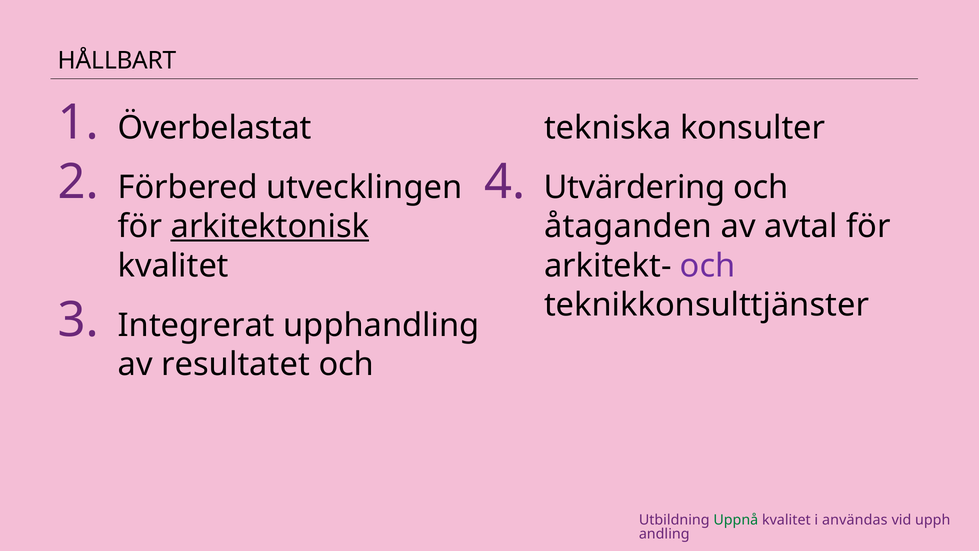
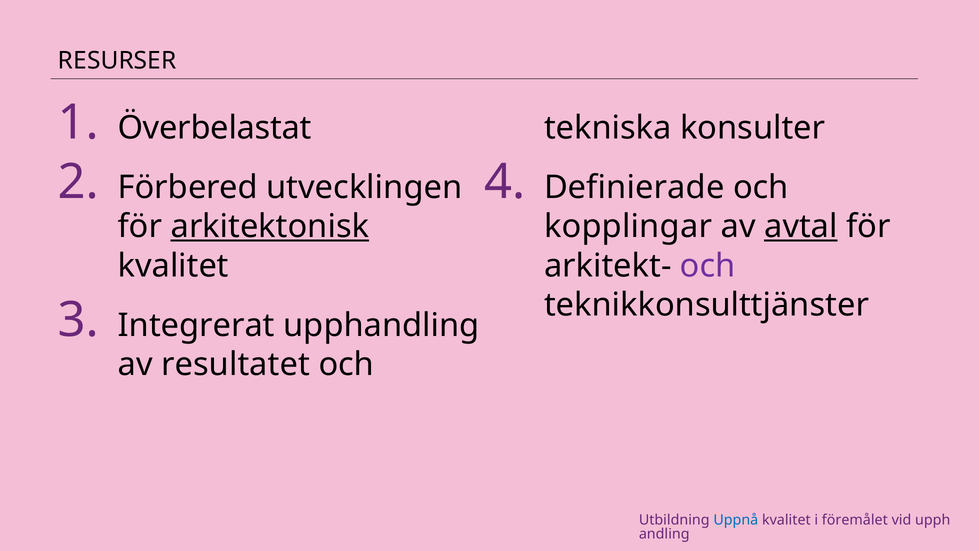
HÅLLBART: HÅLLBART -> RESURSER (117, 61)
Utvärdering: Utvärdering -> Definierade (634, 187)
åtaganden: åtaganden -> kopplingar (628, 226)
avtal underline: none -> present (801, 226)
Uppnå colour: green -> blue (736, 520)
användas: användas -> föremålet (855, 520)
